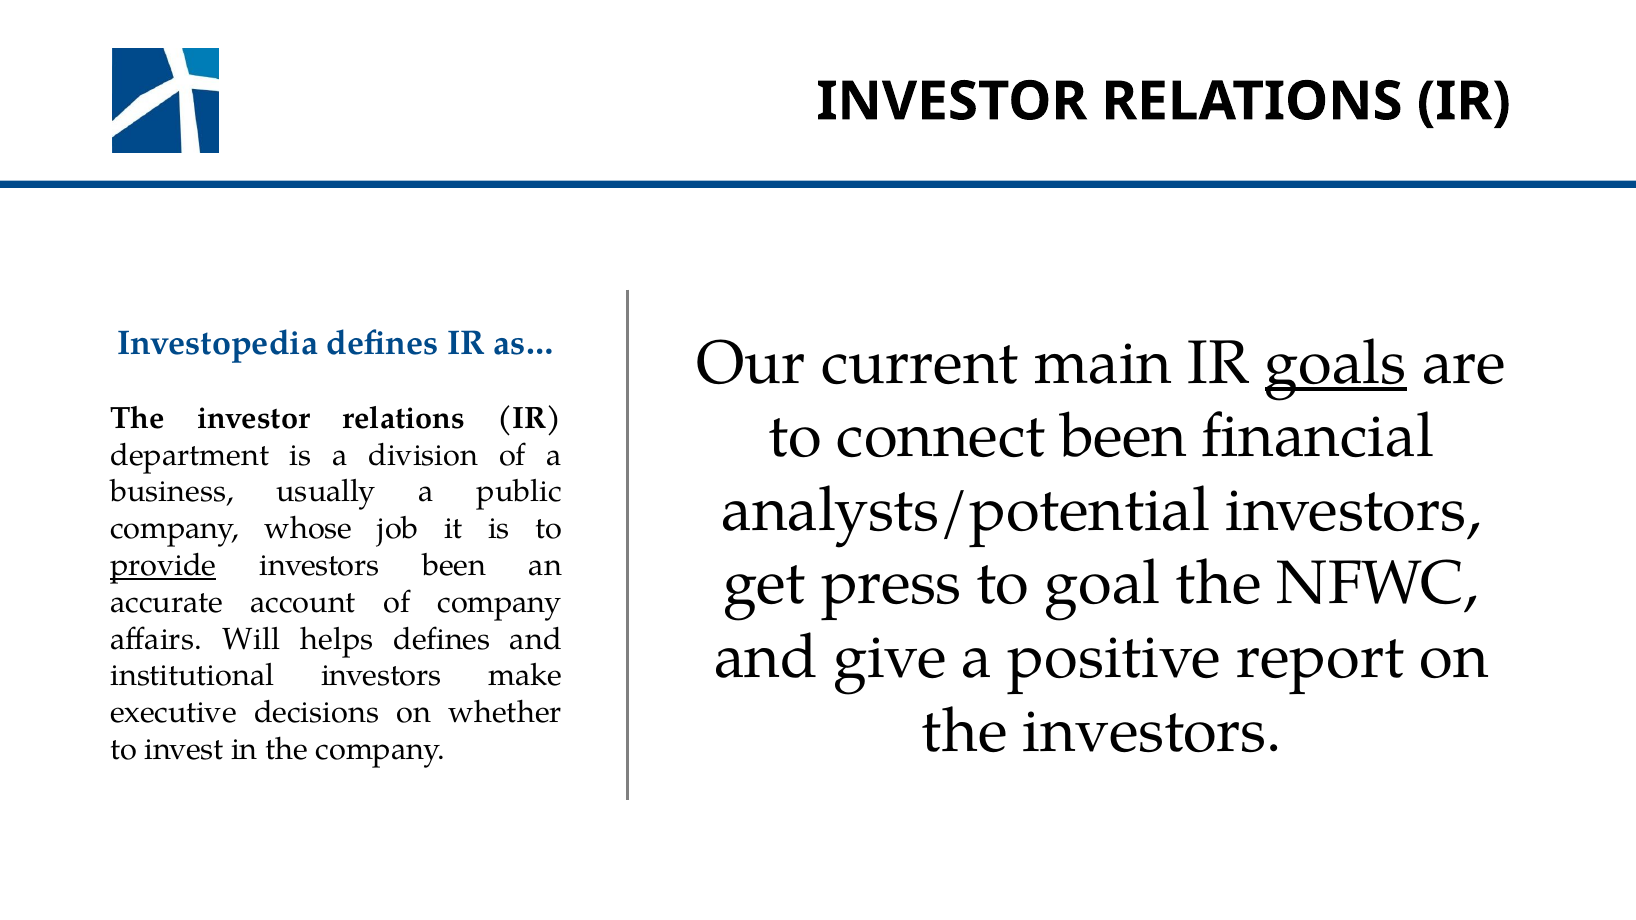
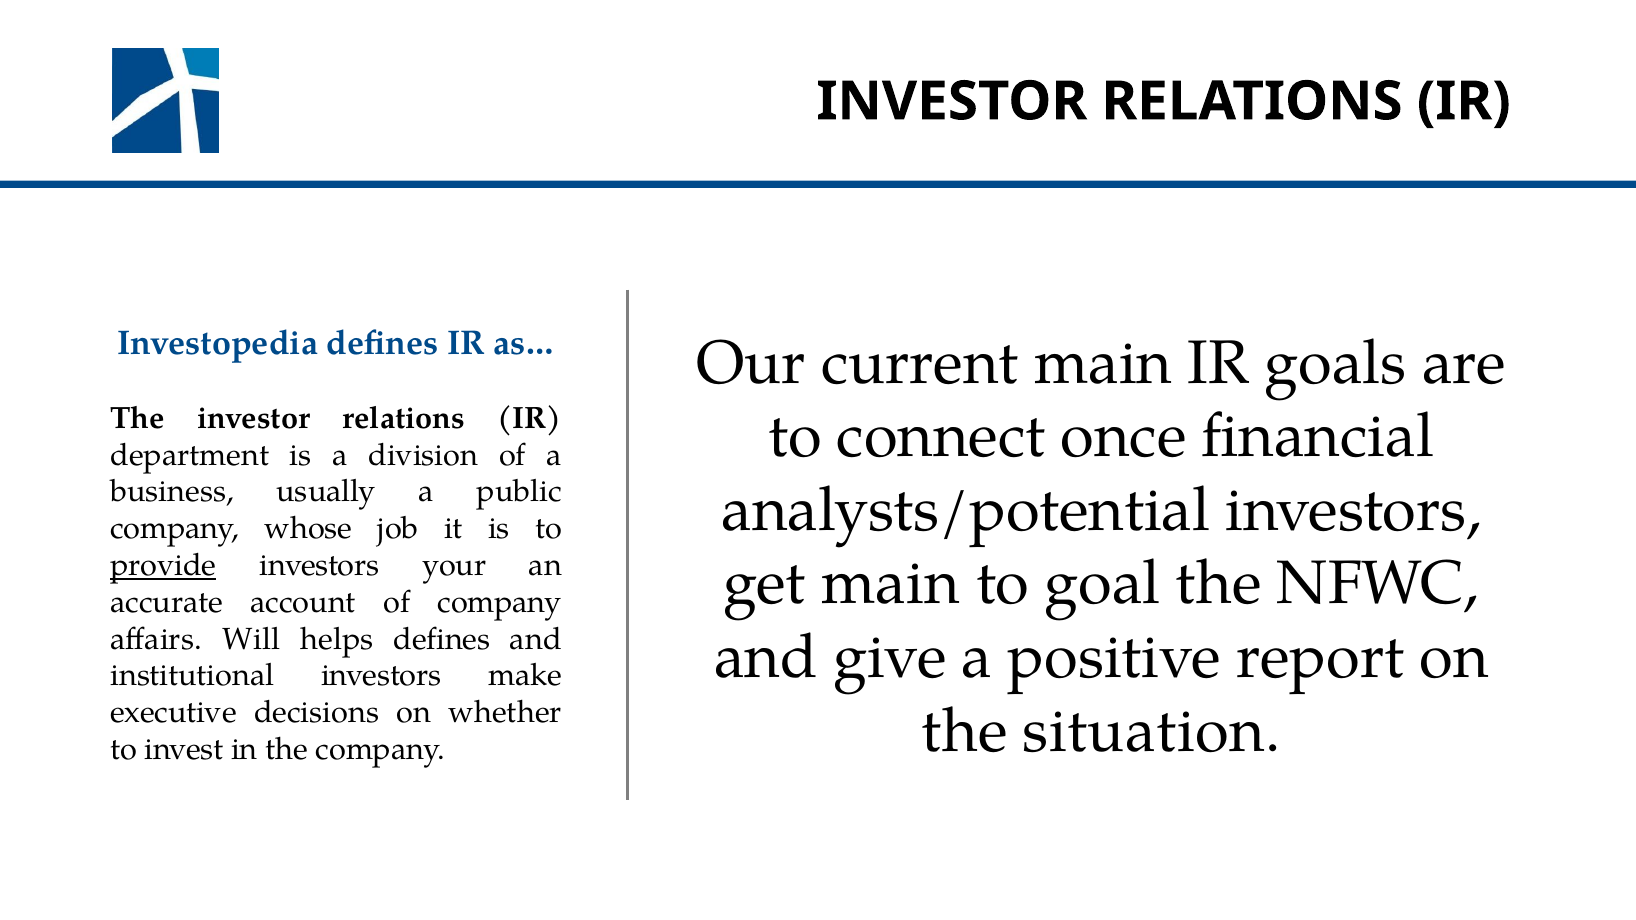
goals underline: present -> none (1336, 363)
connect been: been -> once (1124, 437)
investors been: been -> your (455, 566)
get press: press -> main (891, 584)
the investors: investors -> situation (1152, 731)
